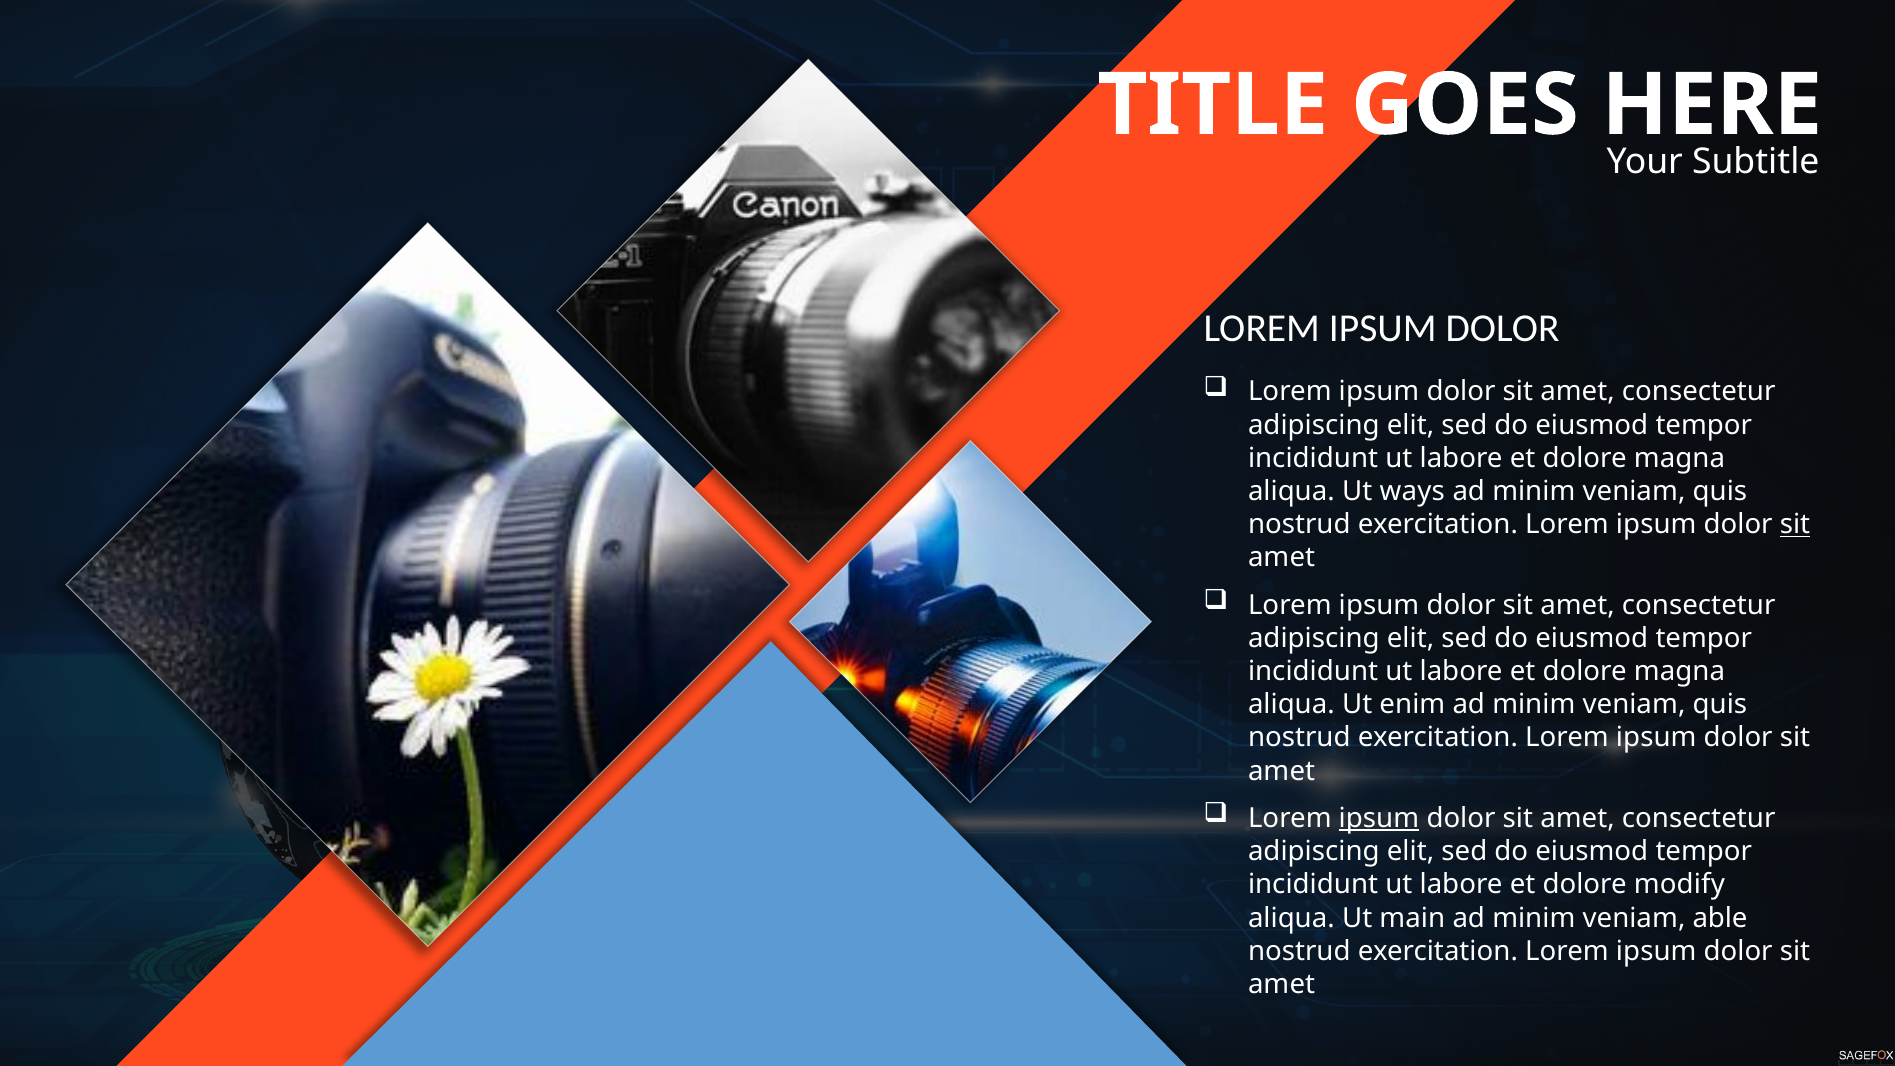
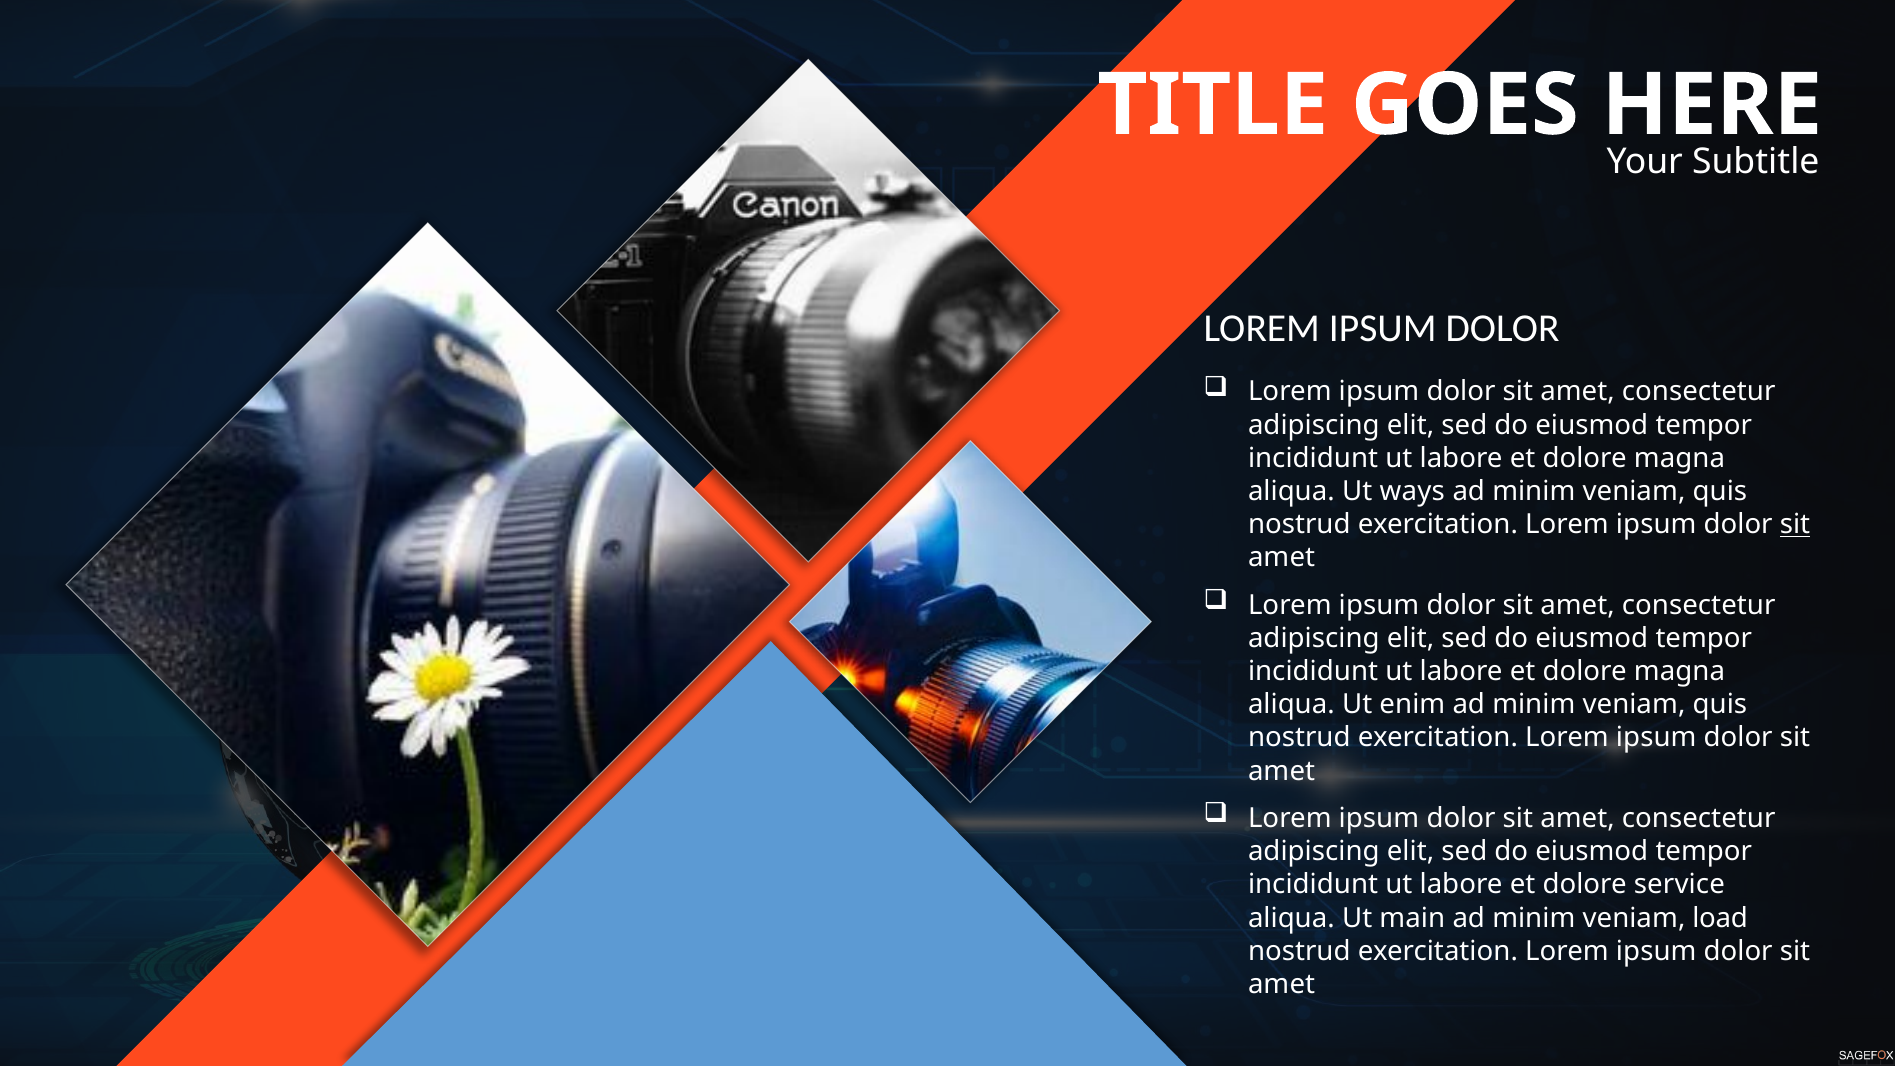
ipsum underline: present -> none (1379, 818)
modify: modify -> service (1679, 885)
able: able -> load (1720, 918)
